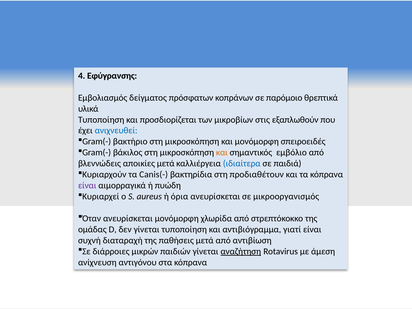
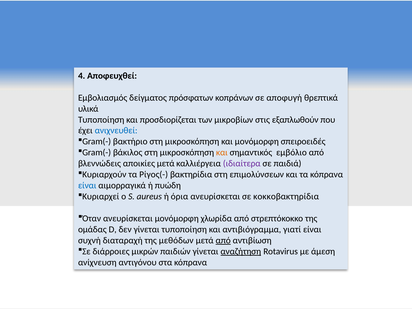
Εφύγρανσης: Εφύγρανσης -> Αποφευχθεί (112, 76)
παρόμοιο: παρόμοιο -> αποφυγή (284, 98)
ιδιαίτερα colour: blue -> purple (242, 164)
Canis(-: Canis(- -> Ρίγος(- (154, 175)
προδιαθέτουν: προδιαθέτουν -> επιμολύνσεων (257, 175)
είναι colour: purple -> blue (87, 186)
μικροοργανισμός: μικροοργανισμός -> κοκκοβακτηρίδια (286, 197)
παθήσεις: παθήσεις -> μεθόδων (176, 240)
από underline: none -> present (223, 240)
